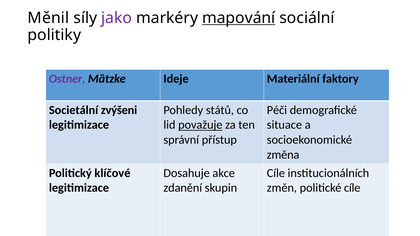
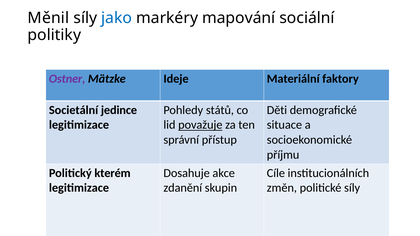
jako colour: purple -> blue (117, 18)
mapování underline: present -> none (239, 18)
zvýšeni: zvýšeni -> jedince (119, 110)
Péči: Péči -> Děti (277, 110)
změna: změna -> příjmu (283, 155)
klíčové: klíčové -> kterém (113, 173)
politické cíle: cíle -> síly (352, 188)
